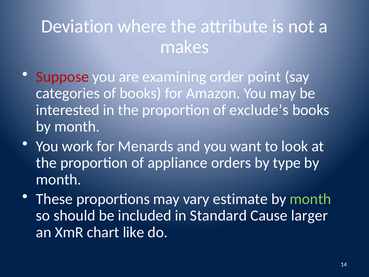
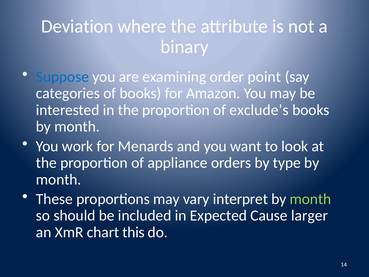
makes: makes -> binary (184, 47)
Suppose colour: red -> blue (62, 77)
estimate: estimate -> interpret (240, 199)
Standard: Standard -> Expected (218, 215)
like: like -> this (134, 232)
